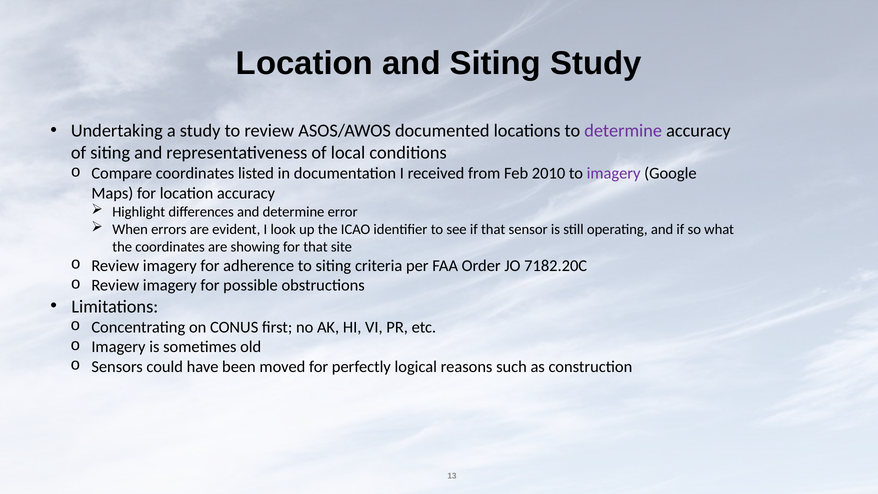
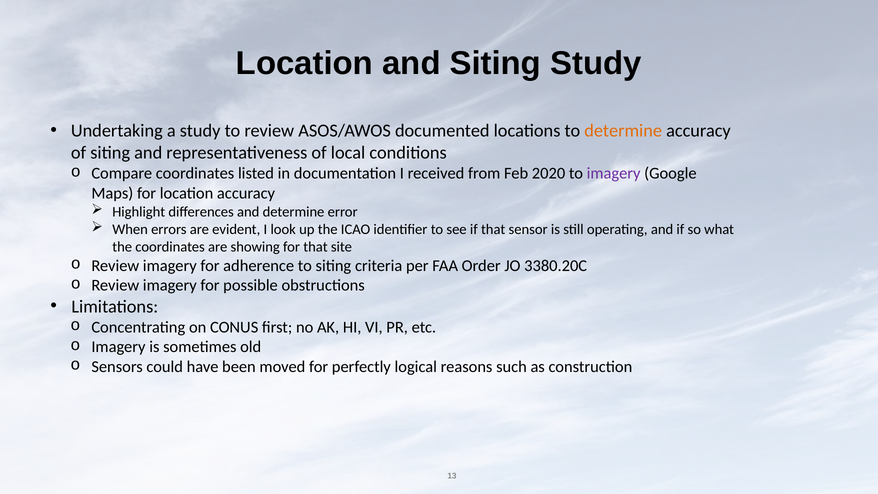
determine colour: purple -> orange (623, 131)
2010: 2010 -> 2020 (549, 173)
7182.20C: 7182.20C -> 3380.20C (556, 266)
